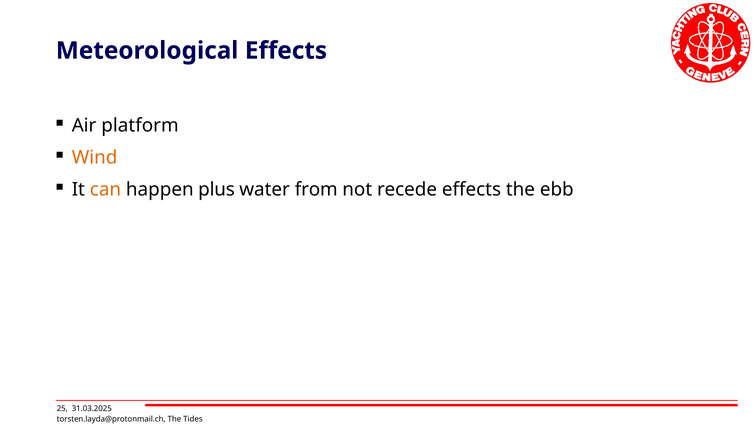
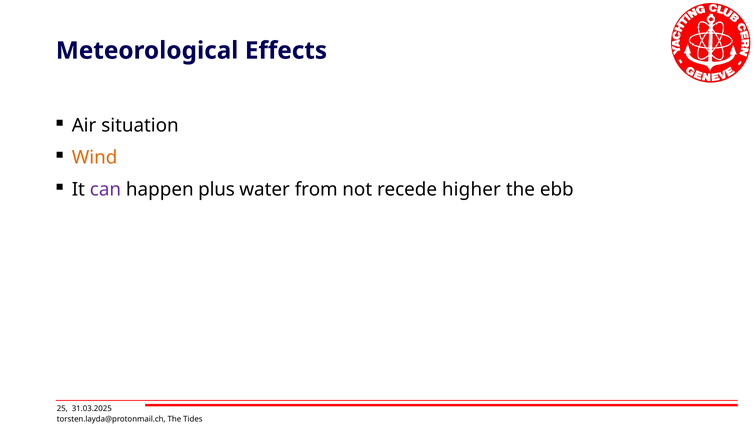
platform: platform -> situation (140, 126)
can colour: orange -> purple (105, 190)
recede effects: effects -> higher (471, 190)
